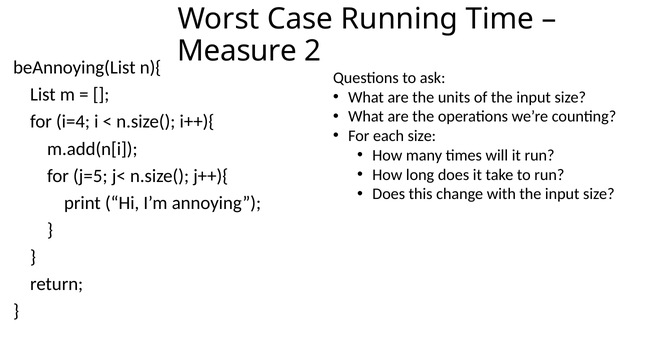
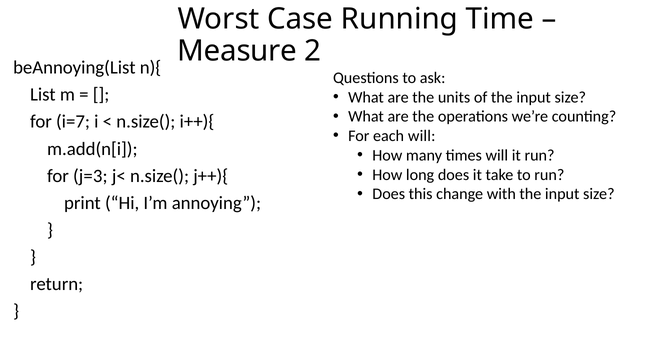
i=4: i=4 -> i=7 (73, 122)
each size: size -> will (422, 136)
j=5: j=5 -> j=3 (90, 176)
